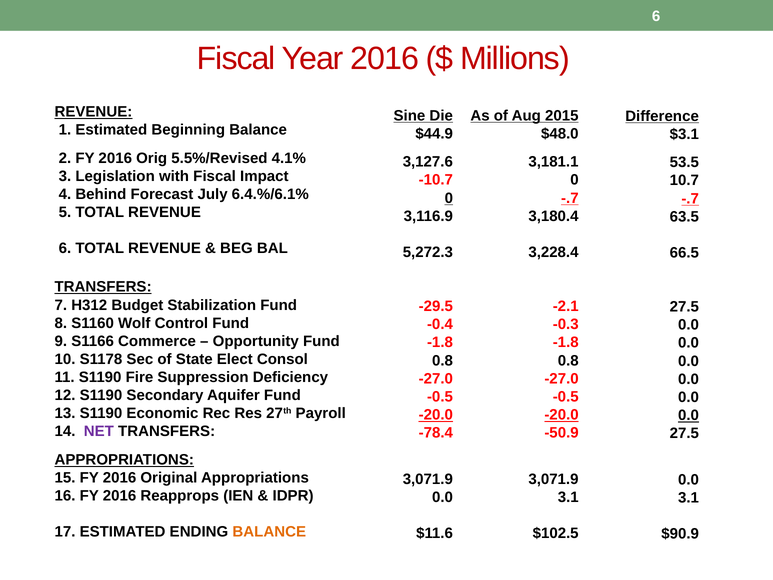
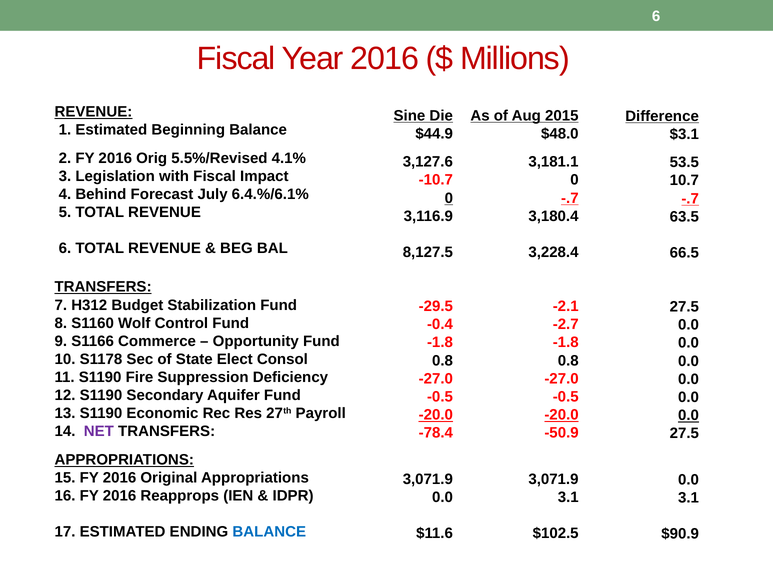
5,272.3: 5,272.3 -> 8,127.5 (428, 252)
-0.3: -0.3 -> -2.7 (566, 324)
BALANCE colour: orange -> blue (269, 532)
